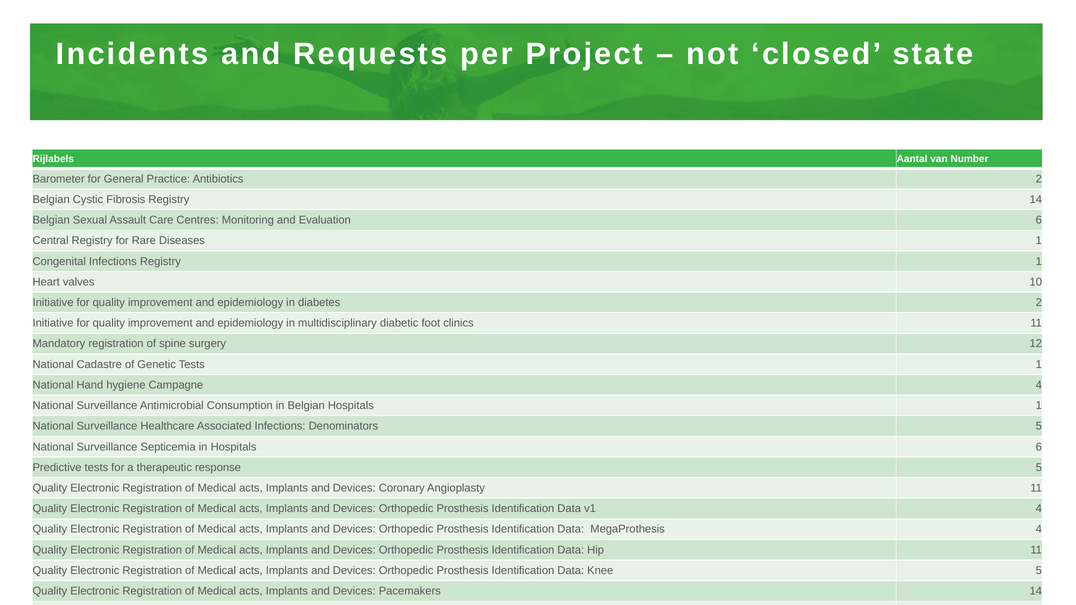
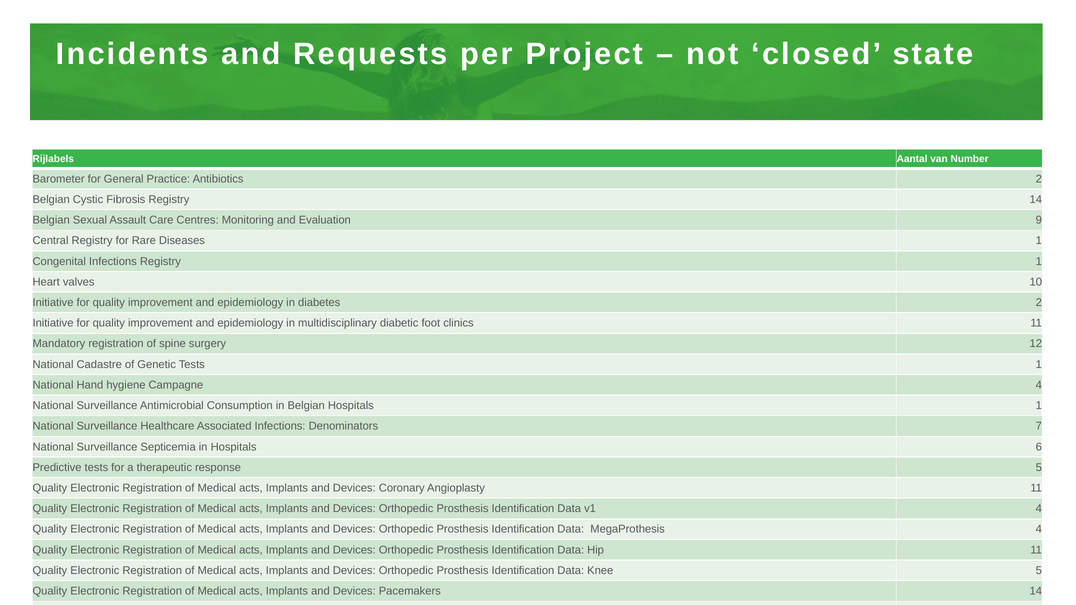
Evaluation 6: 6 -> 9 (1039, 220)
Denominators 5: 5 -> 7 (1039, 426)
